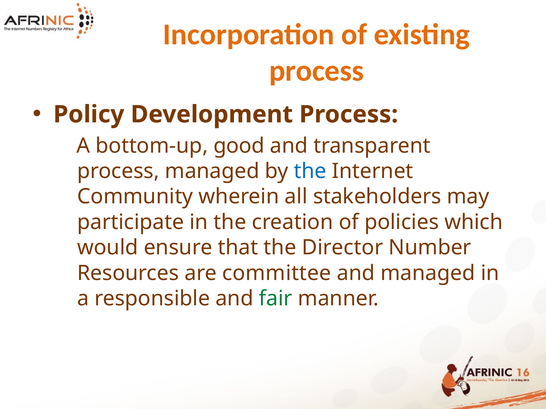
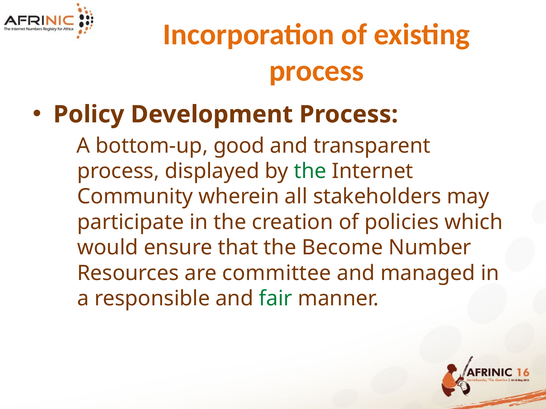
process managed: managed -> displayed (212, 171)
the colour: blue -> green (310, 171)
Director: Director -> Become (342, 248)
